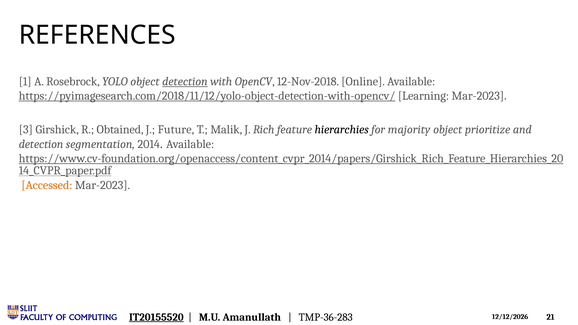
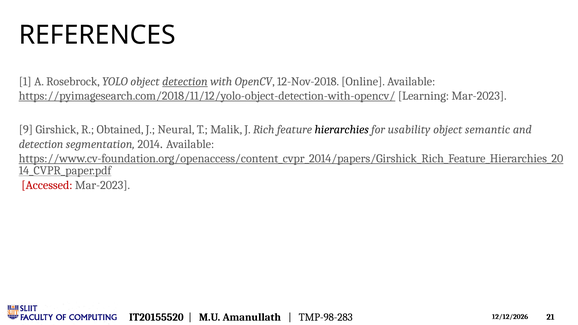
3: 3 -> 9 (26, 130)
Future: Future -> Neural (176, 130)
majority: majority -> usability (409, 130)
prioritize: prioritize -> semantic (488, 130)
Accessed colour: orange -> red (47, 185)
IT20155520 underline: present -> none (156, 317)
TMP-36-283: TMP-36-283 -> TMP-98-283 (326, 317)
